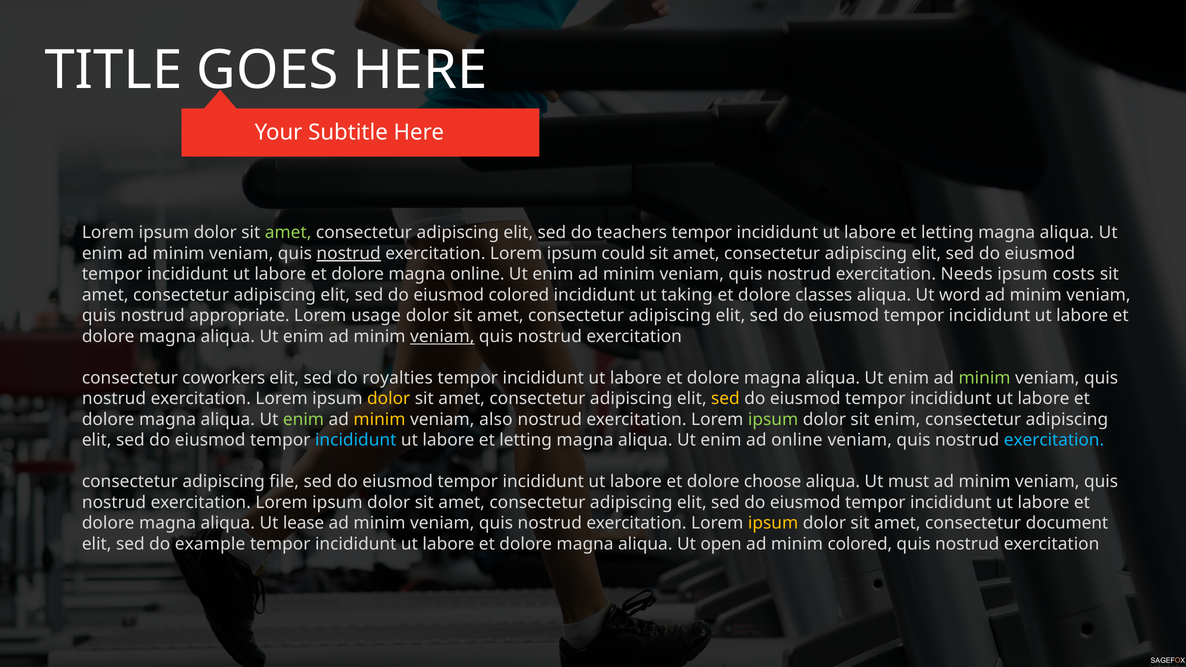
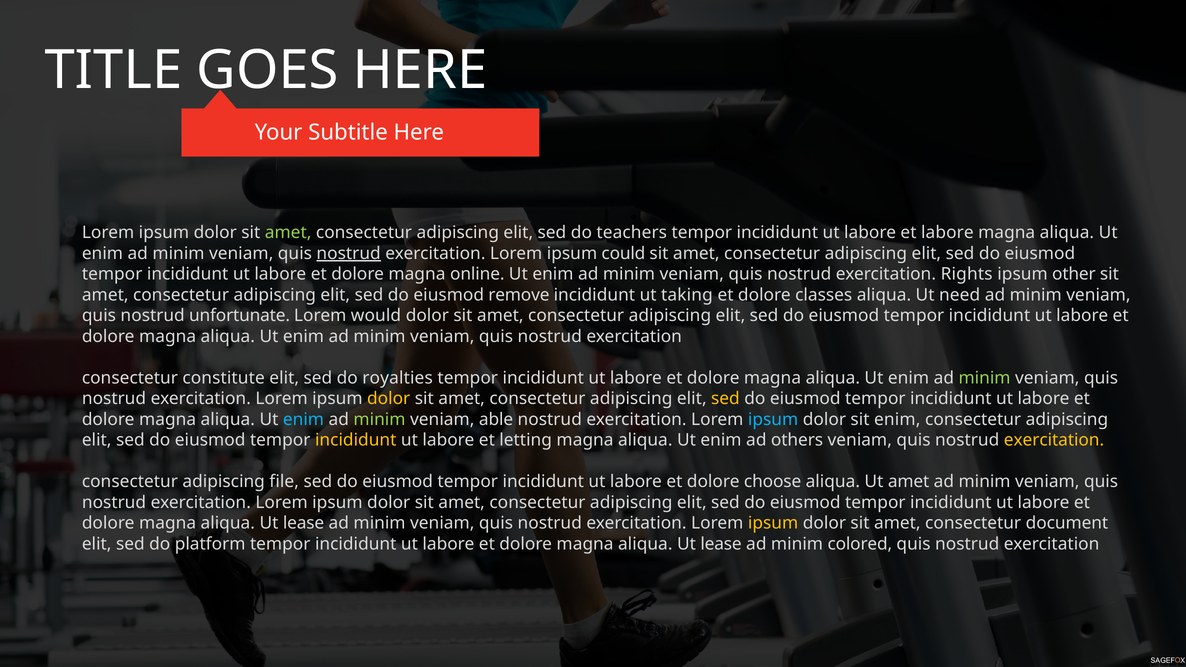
letting: letting -> labore (947, 233)
Needs: Needs -> Rights (967, 274)
costs: costs -> other (1074, 274)
eiusmod colored: colored -> remove (519, 295)
word: word -> need (960, 295)
appropriate: appropriate -> unfortunate (240, 316)
usage: usage -> would (376, 316)
veniam underline: present -> none (442, 336)
coworkers: coworkers -> constitute (224, 378)
enim colour: light green -> light blue (303, 419)
minim colour: yellow -> light green (379, 419)
also: also -> able (496, 419)
ipsum colour: light green -> light blue (773, 419)
incididunt colour: light blue -> yellow (356, 440)
ad online: online -> others (797, 440)
exercitation colour: light blue -> yellow (1054, 440)
Ut must: must -> amet (909, 482)
example: example -> platform (210, 544)
open: open -> lease (721, 544)
